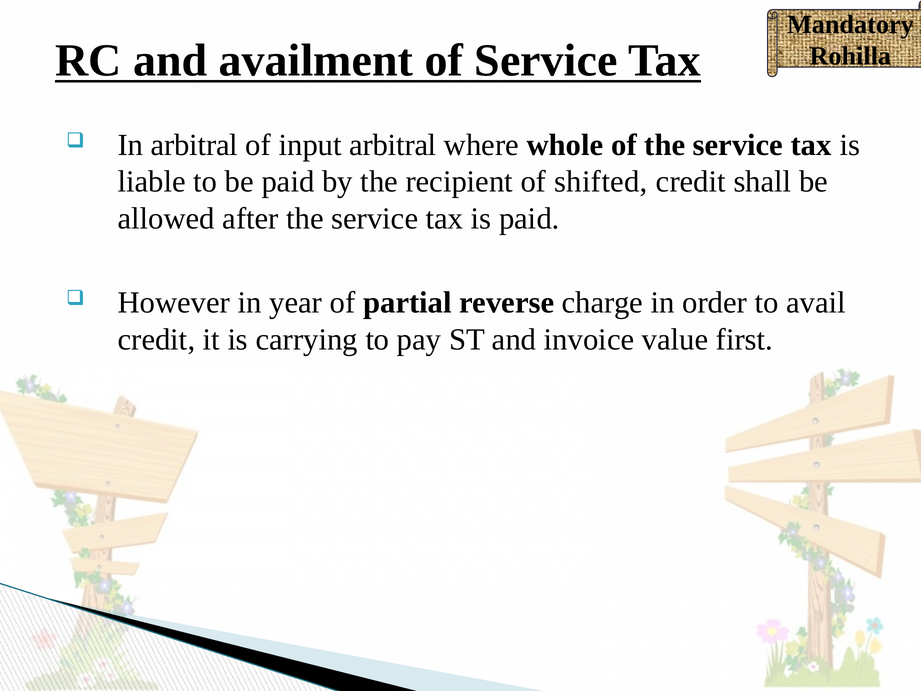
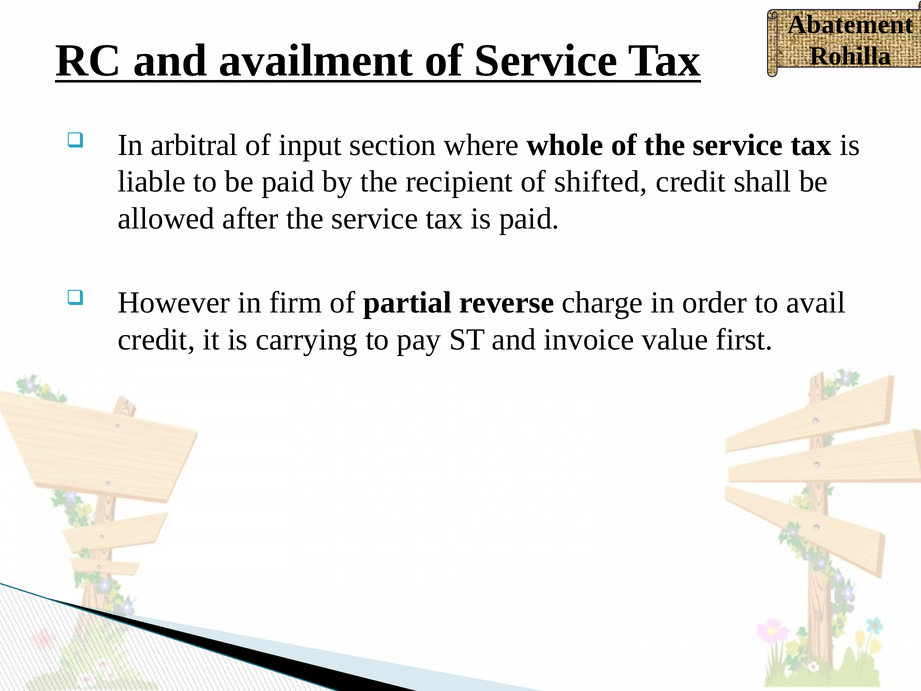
Mandatory: Mandatory -> Abatement (850, 24)
input arbitral: arbitral -> section (393, 145)
year: year -> firm (296, 302)
